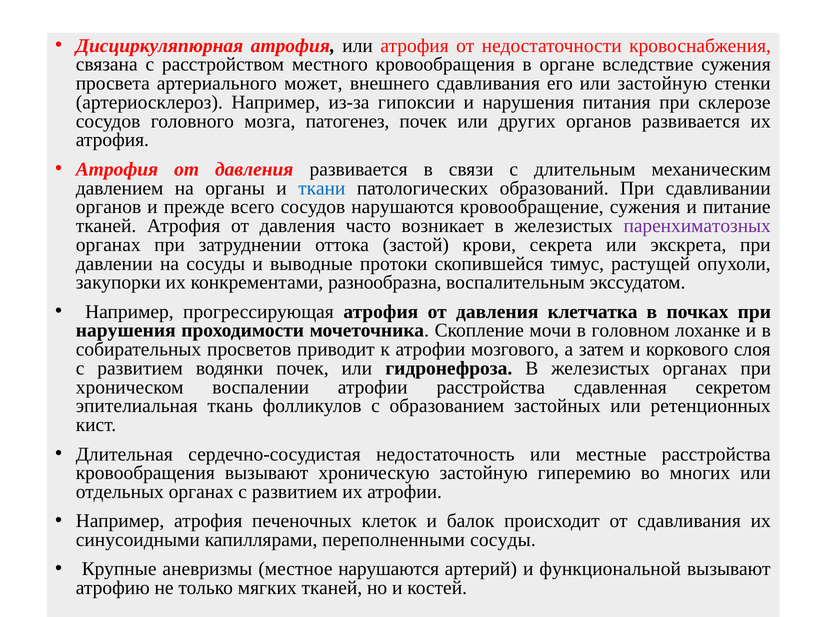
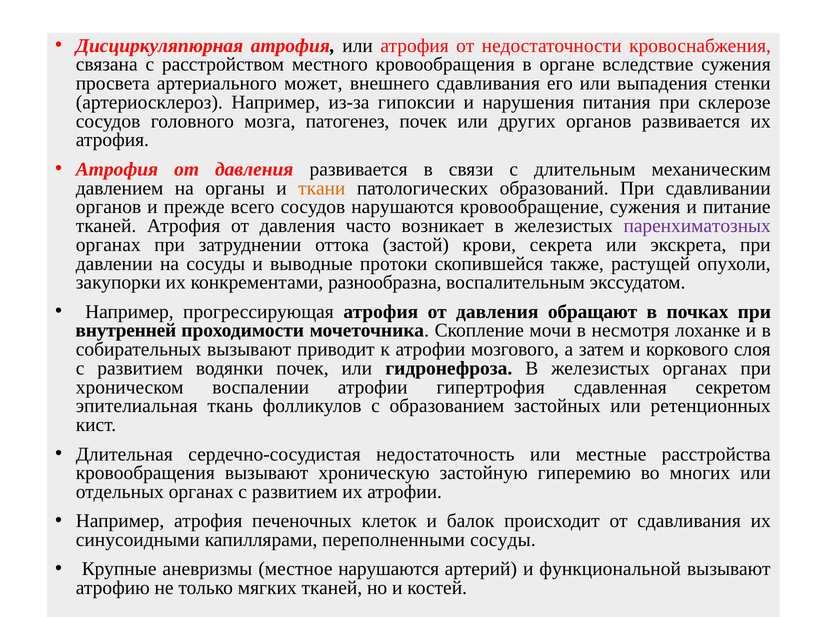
или застойную: застойную -> выпадения (662, 83)
ткани colour: blue -> orange (322, 188)
тимус: тимус -> также (577, 264)
клетчатка: клетчатка -> обращают (593, 312)
нарушения: нарушения -> внутренней (126, 331)
головном: головном -> несмотря (630, 331)
собирательных просветов: просветов -> вызывают (249, 350)
атрофии расстройства: расстройства -> гипертрофия (491, 387)
